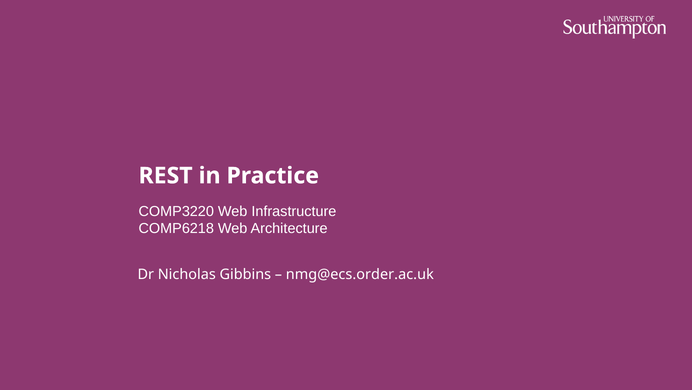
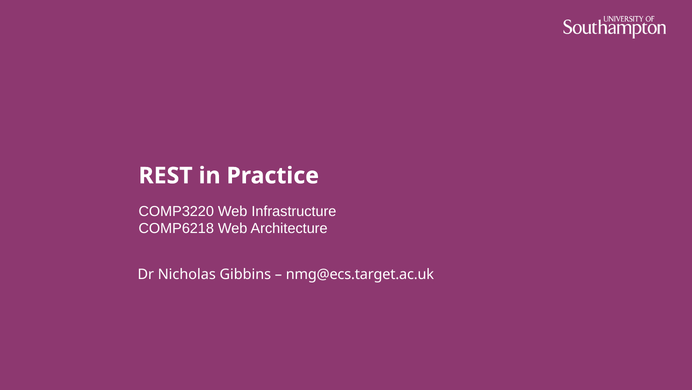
nmg@ecs.order.ac.uk: nmg@ecs.order.ac.uk -> nmg@ecs.target.ac.uk (360, 274)
